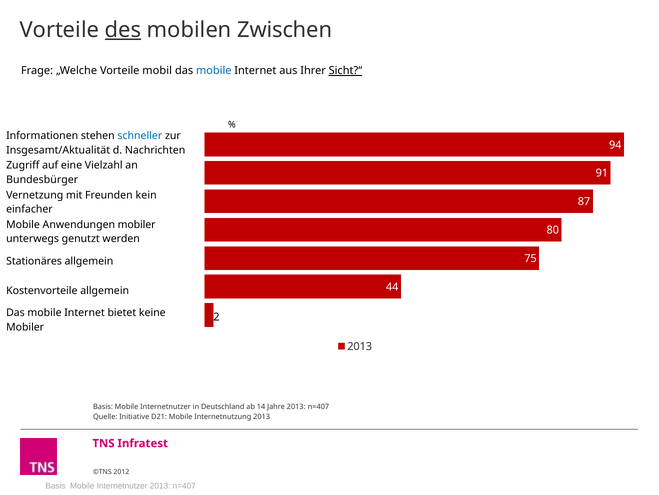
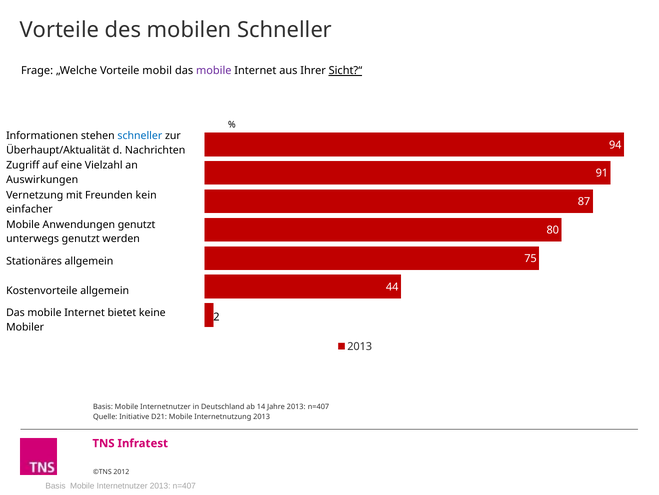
des underline: present -> none (123, 30)
mobilen Zwischen: Zwischen -> Schneller (285, 30)
mobile colour: blue -> purple (214, 71)
Insgesamt/Aktualität: Insgesamt/Aktualität -> Überhaupt/Aktualität (58, 150)
Bundesbürger: Bundesbürger -> Auswirkungen (42, 180)
Anwendungen mobiler: mobiler -> genutzt (137, 224)
